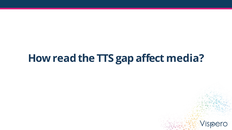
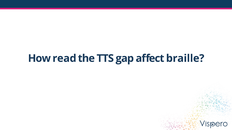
media: media -> braille (185, 59)
